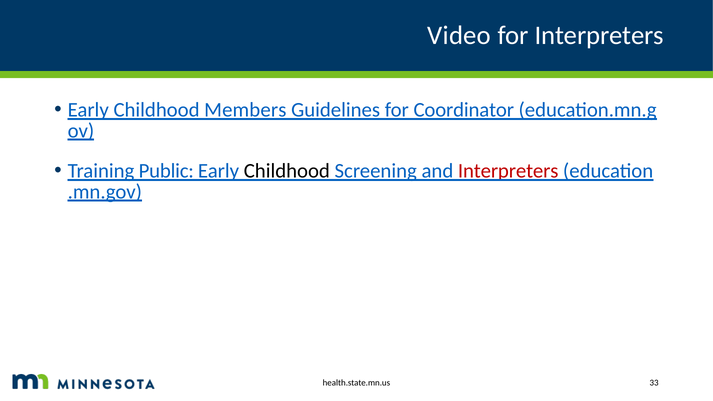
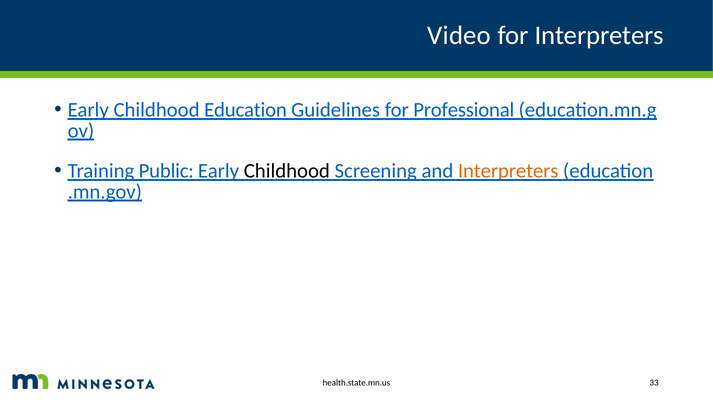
Childhood Members: Members -> Education (245, 110)
Coordinator: Coordinator -> Professional (464, 110)
Interpreters colour: red -> orange (508, 171)
